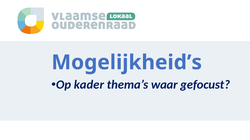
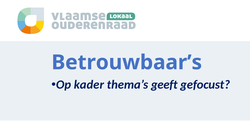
Mogelijkheid’s: Mogelijkheid’s -> Betrouwbaar’s (127, 63)
waar: waar -> geeft (164, 85)
